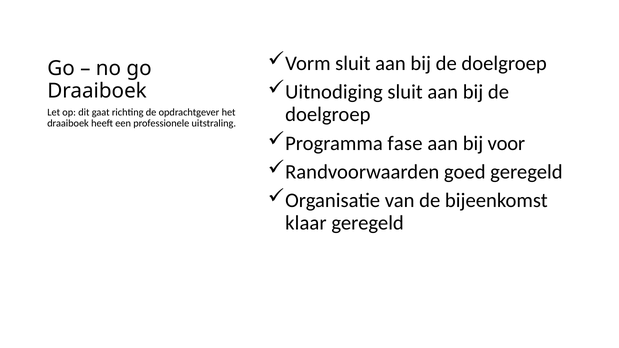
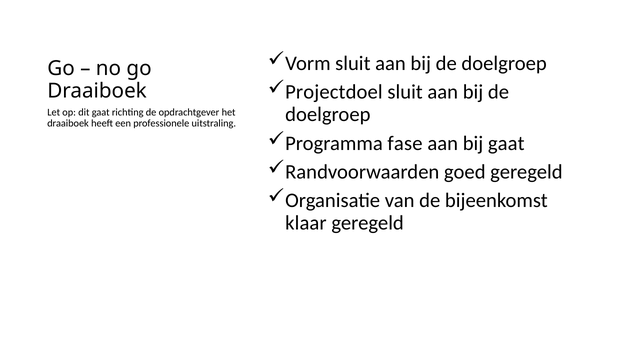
Uitnodiging: Uitnodiging -> Projectdoel (334, 92)
bij voor: voor -> gaat (506, 143)
